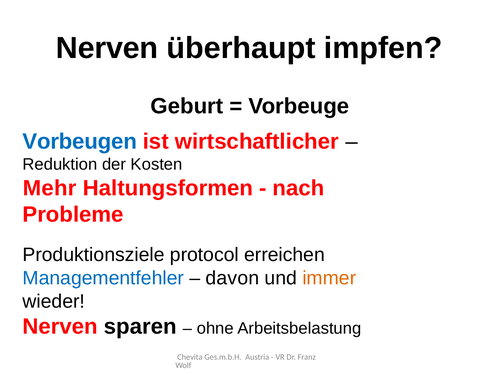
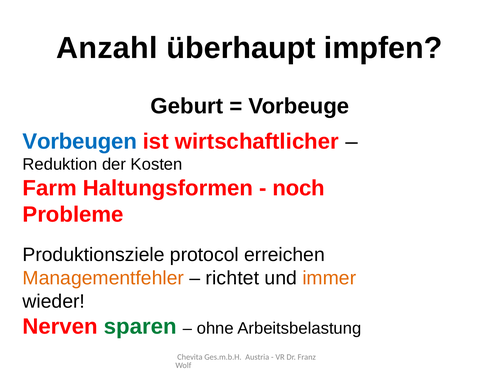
Nerven: Nerven -> Anzahl (107, 48)
Mehr: Mehr -> Farm (50, 188)
nach: nach -> noch (299, 188)
Managementfehler colour: blue -> orange (103, 278)
davon: davon -> richtet (232, 278)
sparen colour: black -> green (140, 327)
